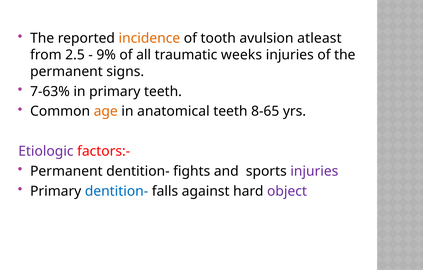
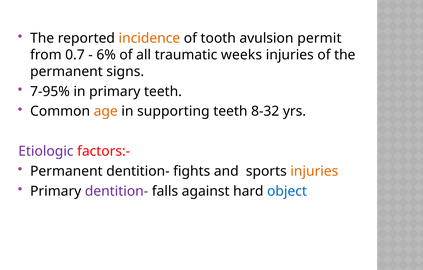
atleast: atleast -> permit (319, 38)
2.5: 2.5 -> 0.7 (75, 55)
9%: 9% -> 6% (106, 55)
7-63%: 7-63% -> 7-95% (50, 91)
anatomical: anatomical -> supporting (173, 111)
8-65: 8-65 -> 8-32 (265, 111)
injuries colour: purple -> orange (314, 171)
dentition- colour: blue -> purple (117, 191)
object colour: purple -> blue (287, 191)
